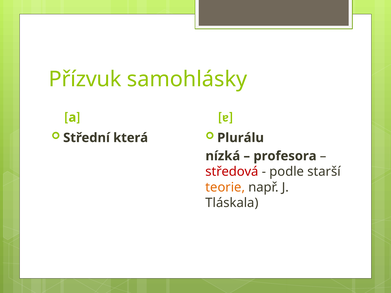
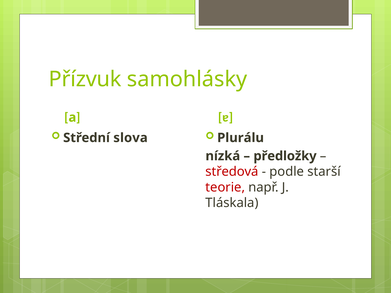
která: která -> slova (130, 138)
profesora: profesora -> předložky (285, 156)
teorie colour: orange -> red (225, 187)
